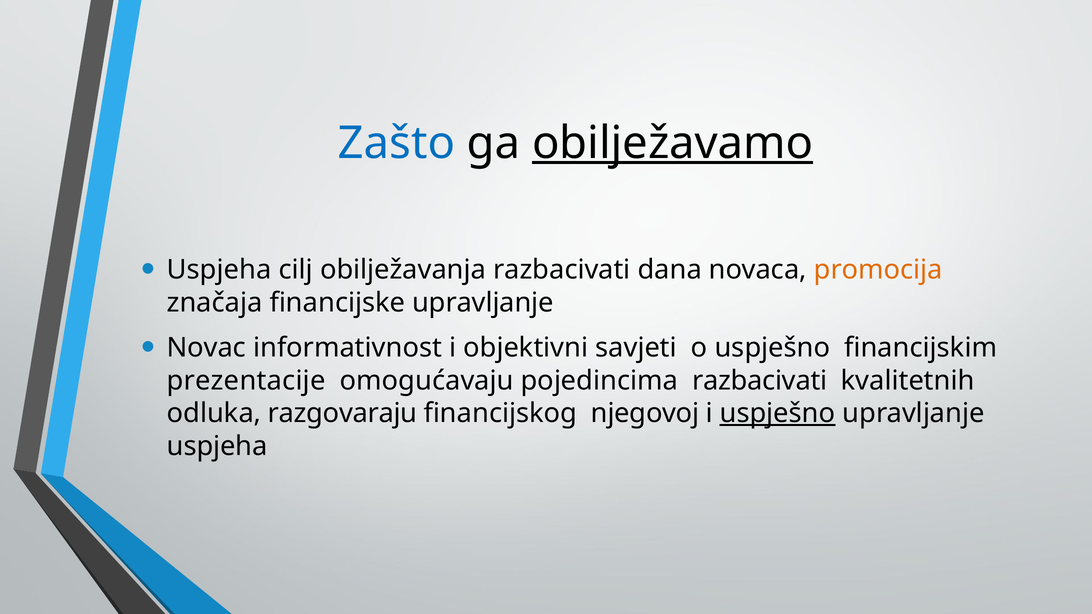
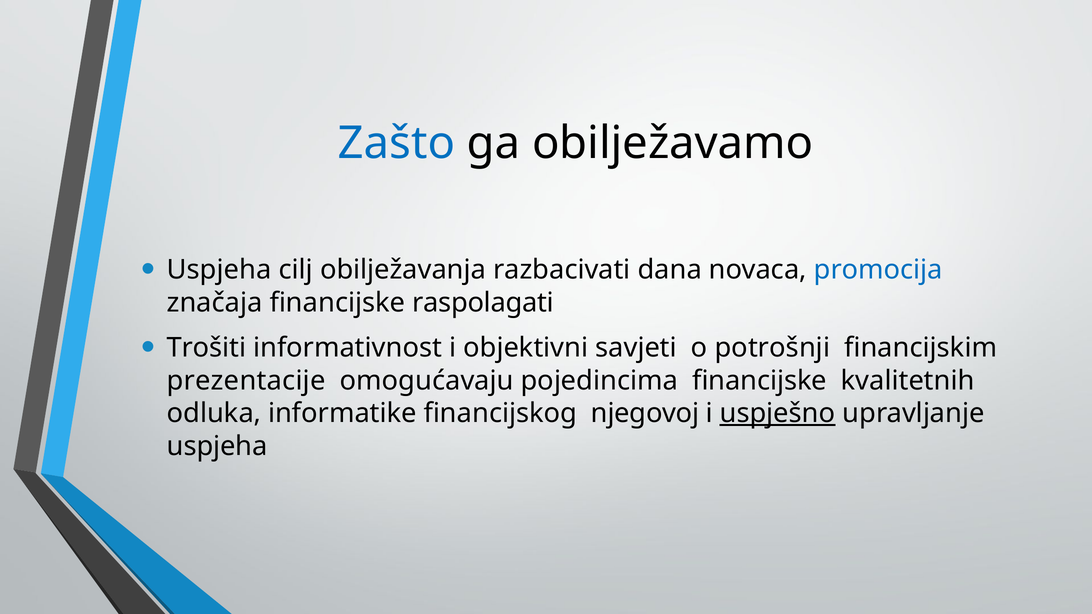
obilježavamo underline: present -> none (673, 143)
promocija colour: orange -> blue (878, 270)
financijske upravljanje: upravljanje -> raspolagati (483, 303)
Novac: Novac -> Trošiti (206, 348)
o uspješno: uspješno -> potrošnji (772, 348)
pojedincima razbacivati: razbacivati -> financijske (760, 381)
razgovaraju: razgovaraju -> informatike (342, 413)
